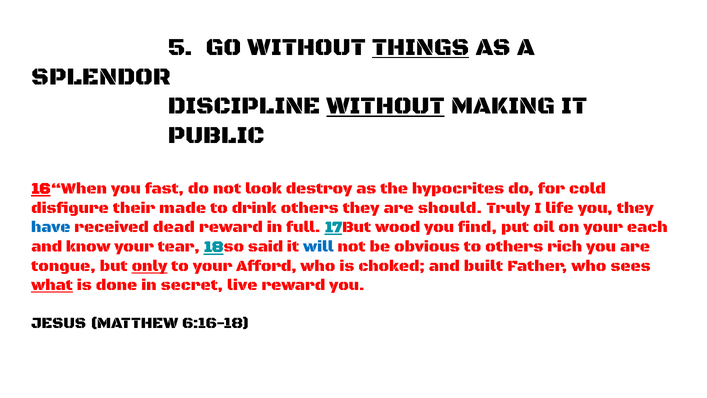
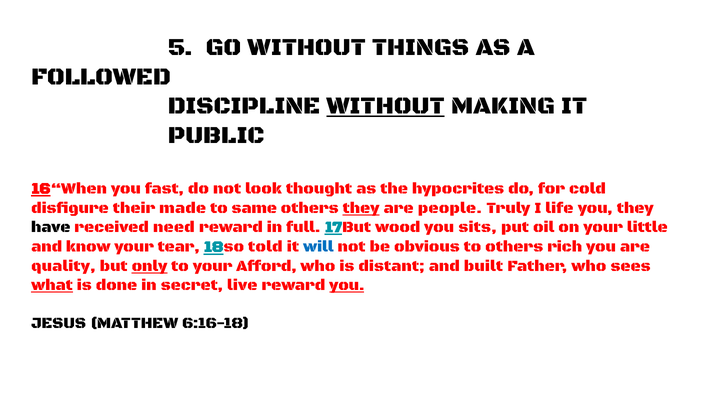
THINGS underline: present -> none (421, 47)
SPLENDOR: SPLENDOR -> FOLLOWED (101, 76)
destroy: destroy -> thought (319, 188)
drink: drink -> same (254, 208)
they underline: none -> present (361, 208)
should: should -> people (450, 208)
have colour: blue -> black (51, 227)
dead: dead -> need (174, 227)
find: find -> sits (478, 227)
each: each -> little (647, 227)
said: said -> told (265, 246)
tongue: tongue -> quality (63, 266)
choked: choked -> distant (392, 266)
you underline: none -> present (347, 285)
